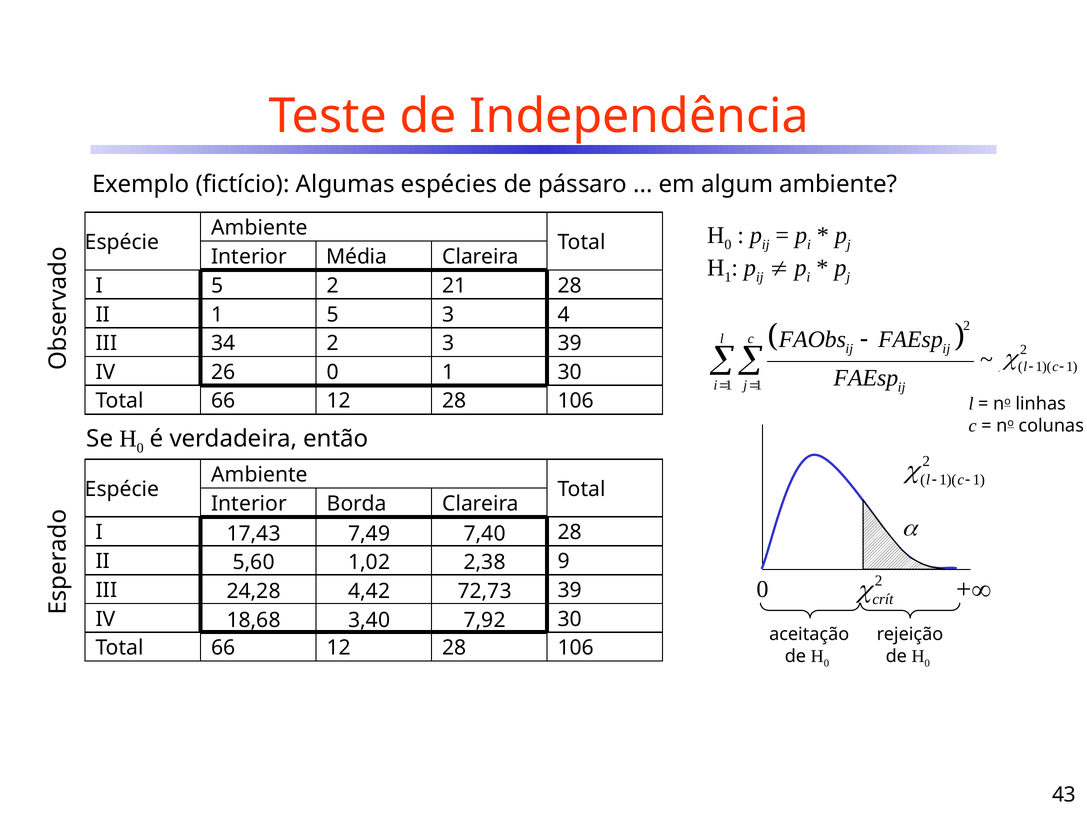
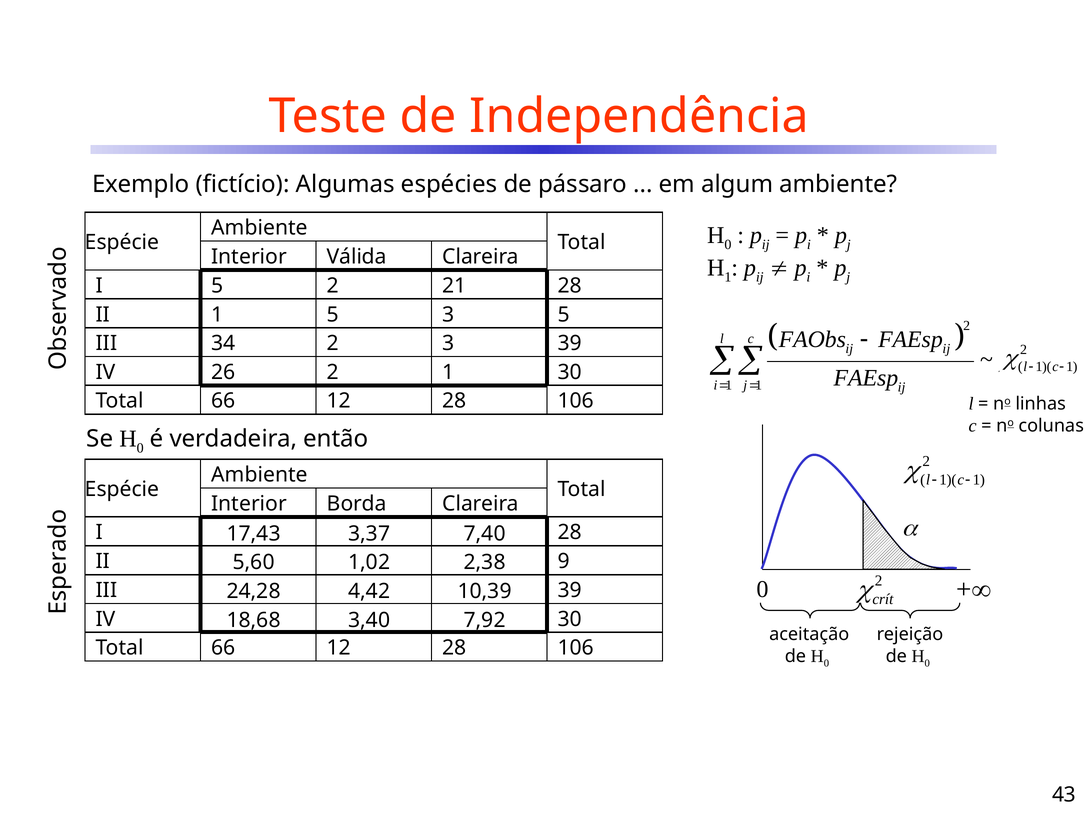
Média: Média -> Válida (357, 257)
3 4: 4 -> 5 (564, 315)
26 0: 0 -> 2 (333, 372)
7,49: 7,49 -> 3,37 (369, 534)
72,73: 72,73 -> 10,39 (485, 592)
